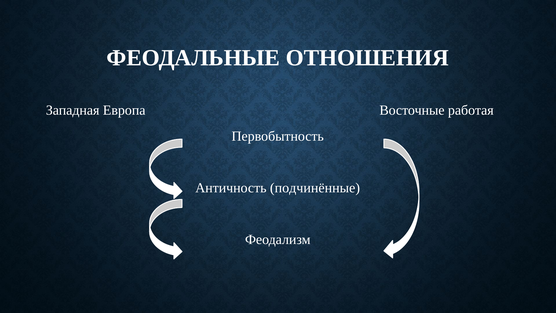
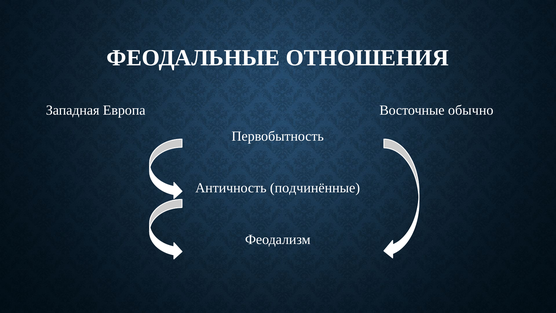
работая: работая -> обычно (471, 110)
